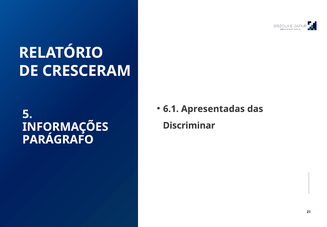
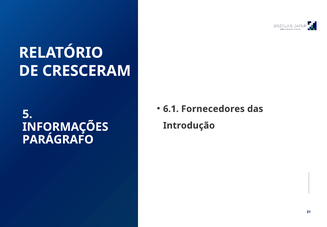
Apresentadas: Apresentadas -> Fornecedores (213, 109)
Discriminar: Discriminar -> Introdução (189, 125)
